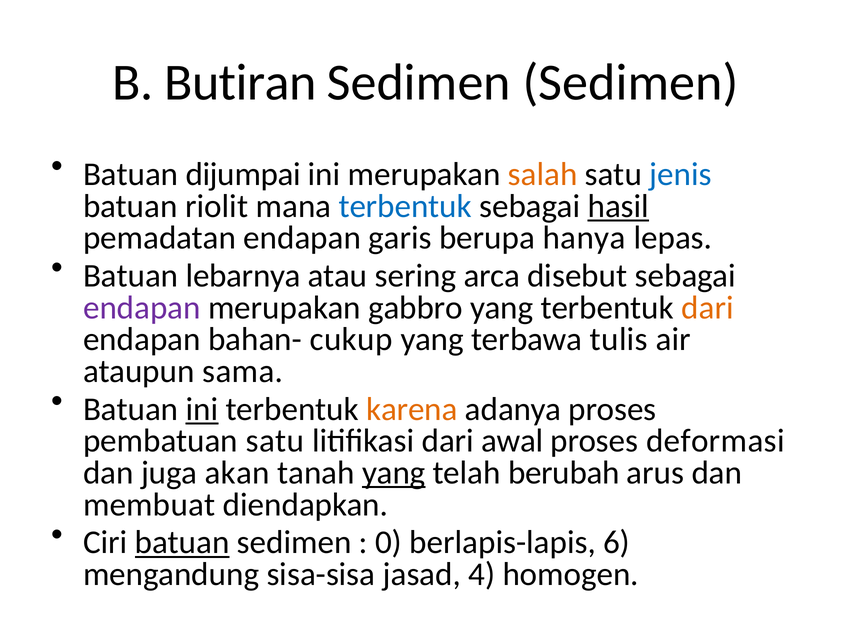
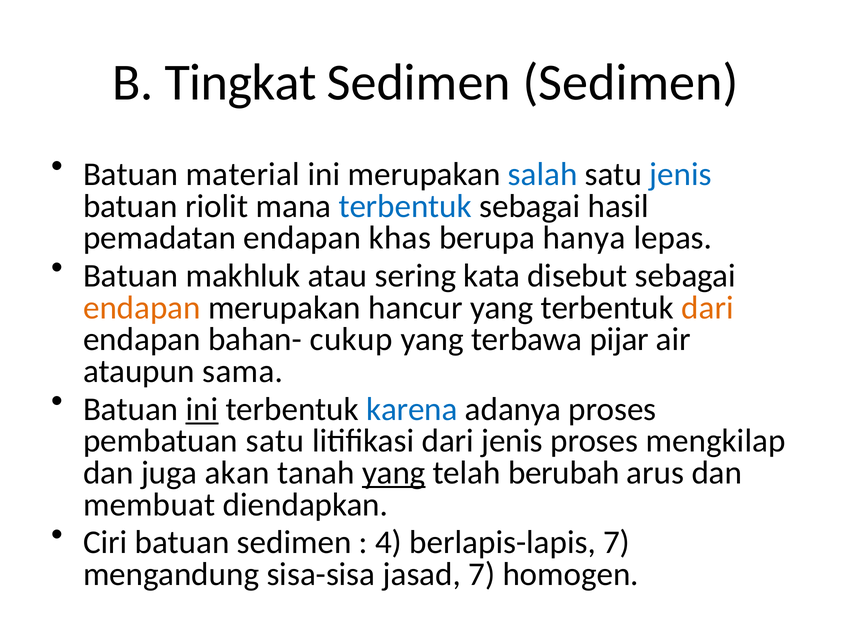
Butiran: Butiran -> Tingkat (241, 82)
dijumpai: dijumpai -> material (243, 174)
salah colour: orange -> blue (543, 174)
hasil underline: present -> none (618, 206)
garis: garis -> khas (400, 238)
lebarnya: lebarnya -> makhluk (243, 276)
arca: arca -> kata (492, 276)
endapan colour: purple -> orange (142, 308)
gabbro: gabbro -> hancur (415, 308)
tulis: tulis -> pijar (619, 339)
karena colour: orange -> blue (412, 409)
dari awal: awal -> jenis (512, 441)
deformasi: deformasi -> mengkilap (716, 441)
batuan underline: present -> none (182, 543)
0: 0 -> 4 (389, 543)
berlapis-lapis 6: 6 -> 7 (617, 543)
jasad 4: 4 -> 7 (482, 574)
